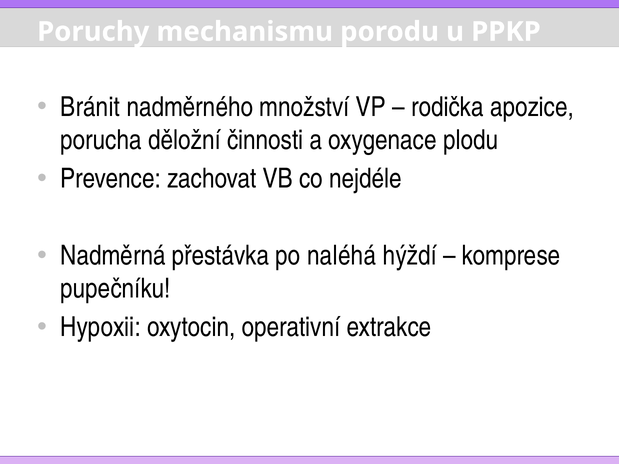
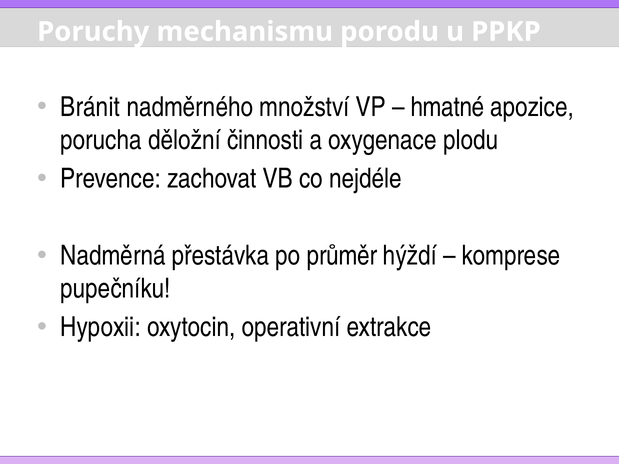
rodička: rodička -> hmatné (448, 107)
naléhá: naléhá -> průměr (342, 256)
